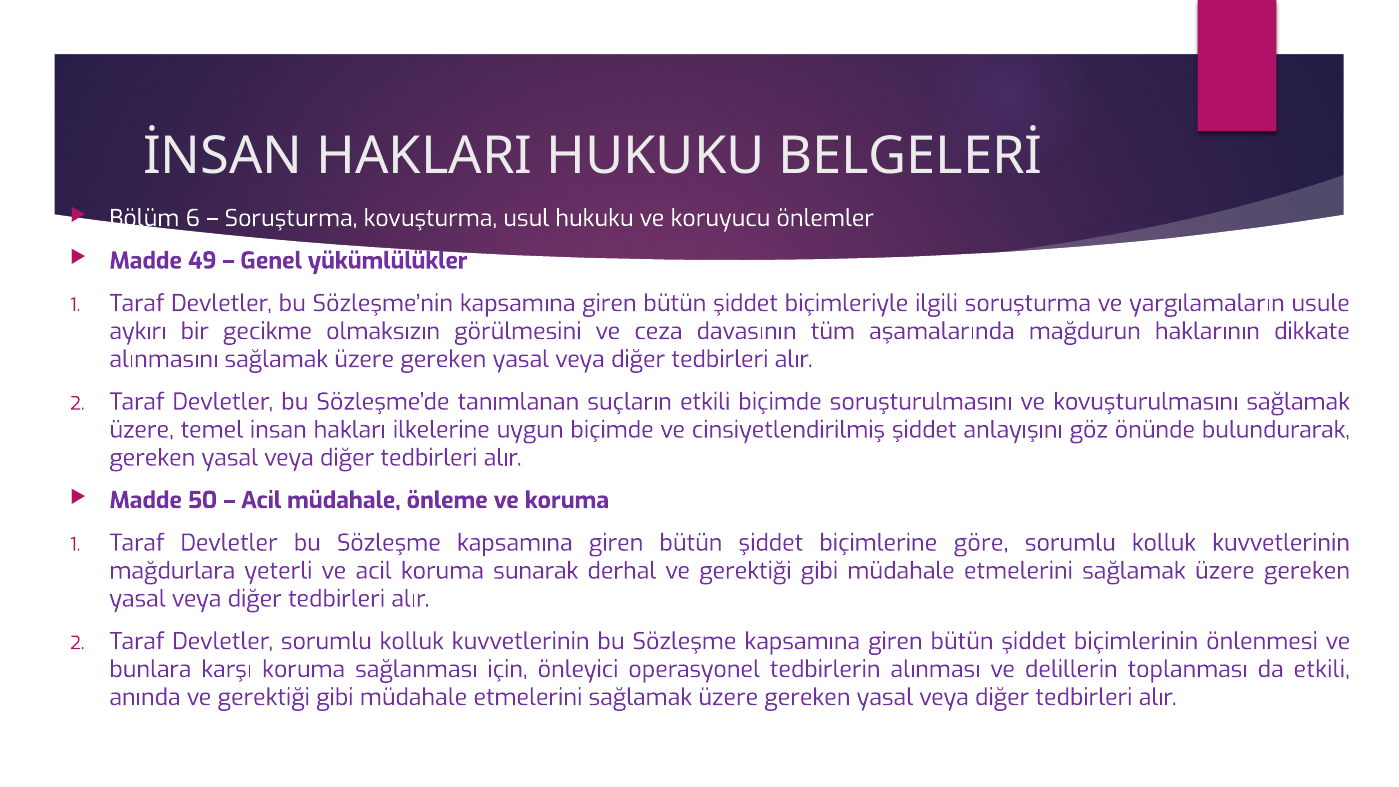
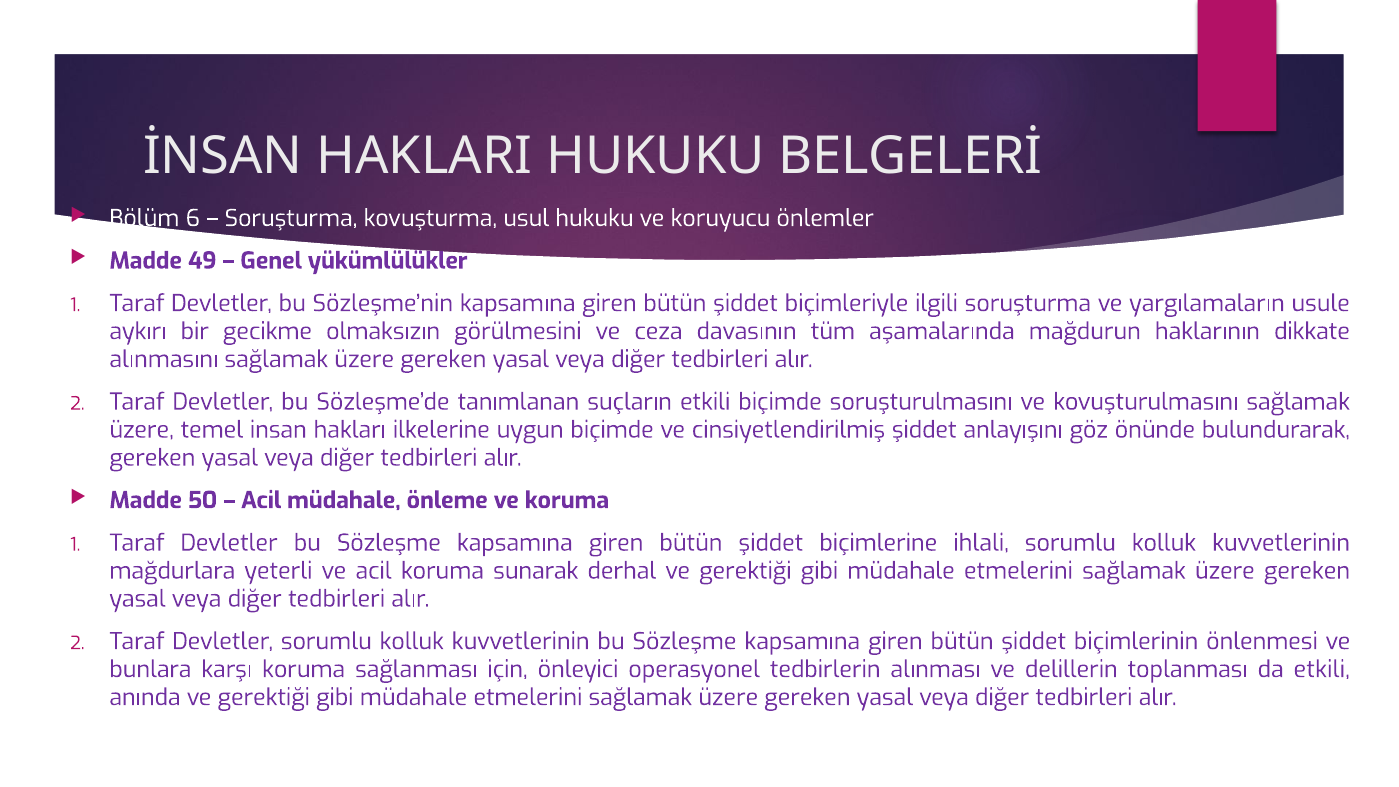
göre: göre -> ihlali (981, 543)
